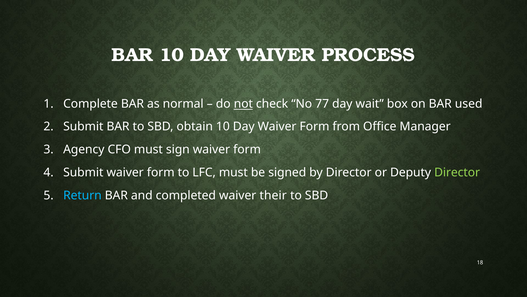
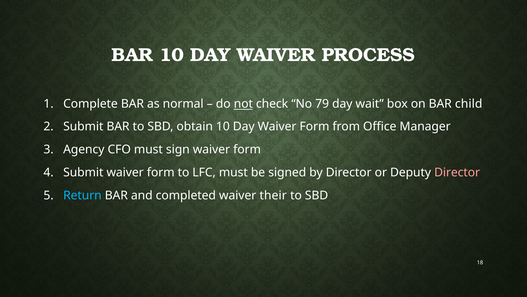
77: 77 -> 79 (322, 104)
used: used -> child (469, 104)
Director colour: light green -> pink (457, 172)
